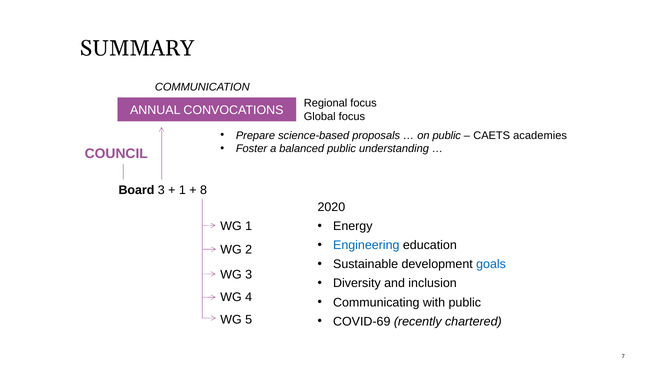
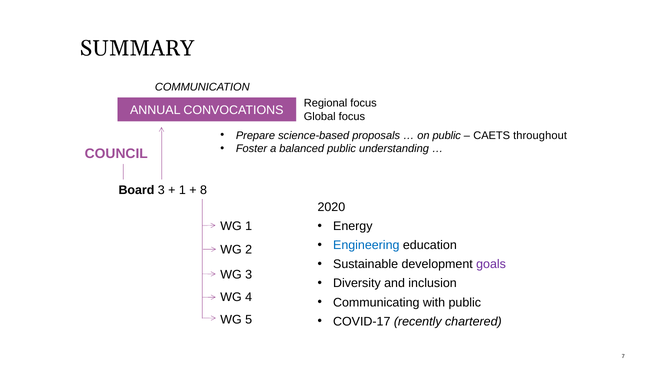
academies: academies -> throughout (540, 136)
goals colour: blue -> purple (491, 265)
COVID-69: COVID-69 -> COVID-17 (362, 322)
